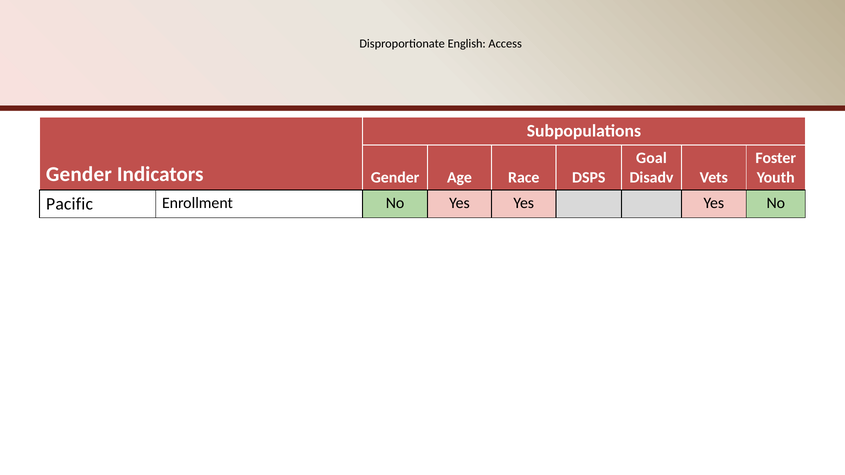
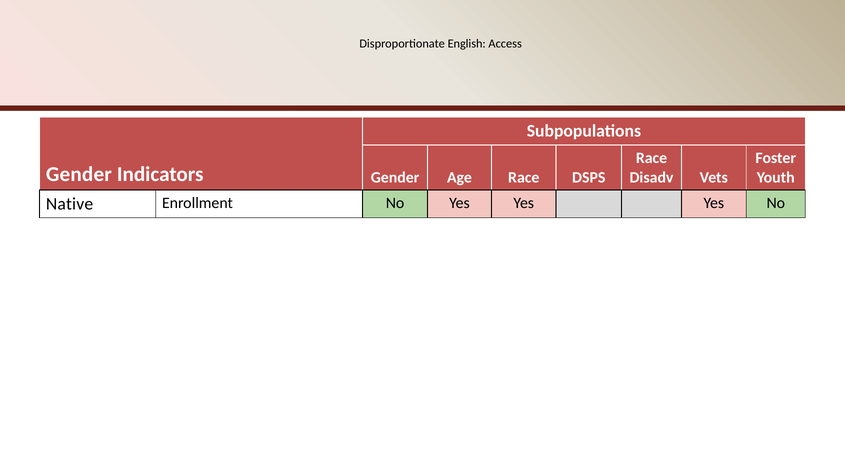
Goal: Goal -> Race (652, 158)
Pacific: Pacific -> Native (70, 204)
